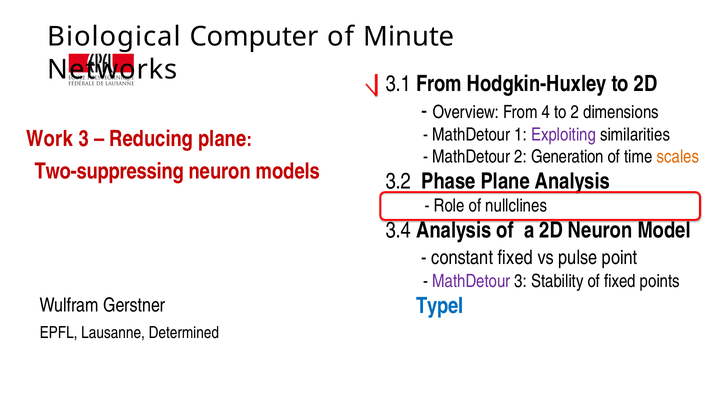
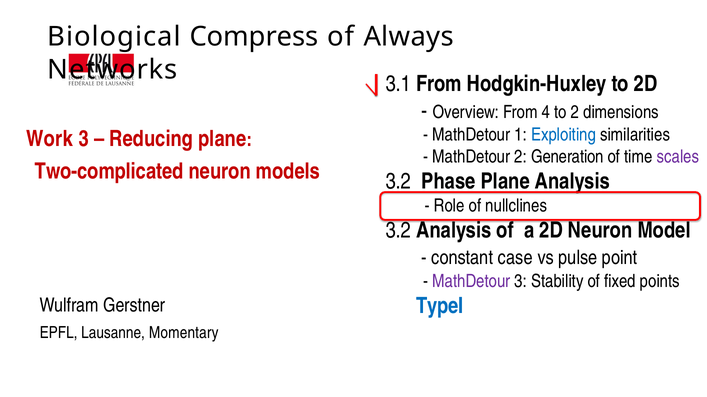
Computer: Computer -> Compress (254, 37)
Minute: Minute -> Always (409, 37)
Exploiting colour: purple -> blue (564, 135)
scales colour: orange -> purple (678, 157)
Two-suppressing: Two-suppressing -> Two-complicated (109, 172)
3.4: 3.4 -> 3.2 (398, 231)
constant fixed: fixed -> case (515, 258)
Determined: Determined -> Momentary (184, 333)
